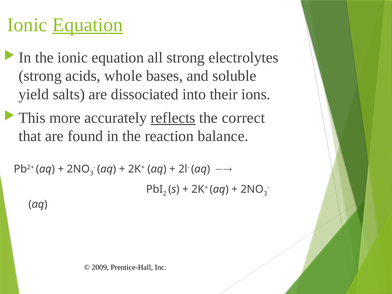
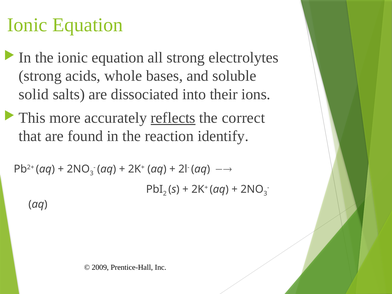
Equation underline: present -> none (88, 25)
yield: yield -> solid (34, 94)
balance: balance -> identify (223, 136)
